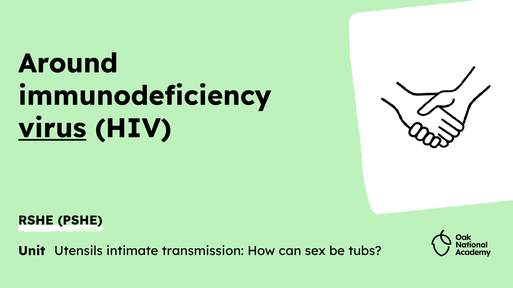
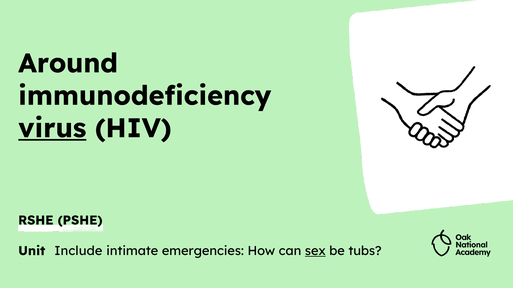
Utensils: Utensils -> Include (78, 251)
transmission: transmission -> emergencies (203, 251)
sex underline: none -> present (315, 251)
